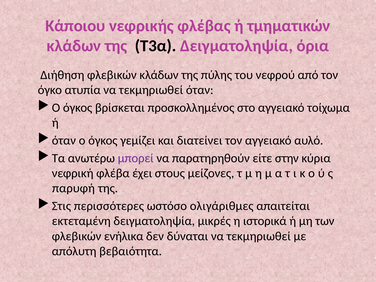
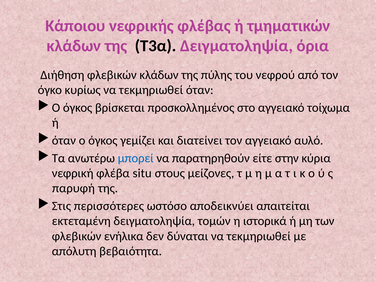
ατυπία: ατυπία -> κυρίως (83, 90)
μπορεί colour: purple -> blue (136, 158)
έχει: έχει -> situ (142, 173)
ολιγάριθμες: ολιγάριθμες -> αποδεικνύει (222, 206)
μικρές: μικρές -> τομών (214, 221)
